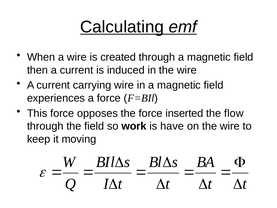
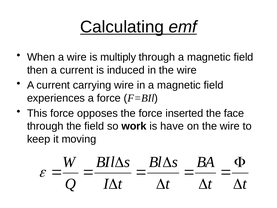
created: created -> multiply (118, 57)
flow: flow -> face (234, 113)
